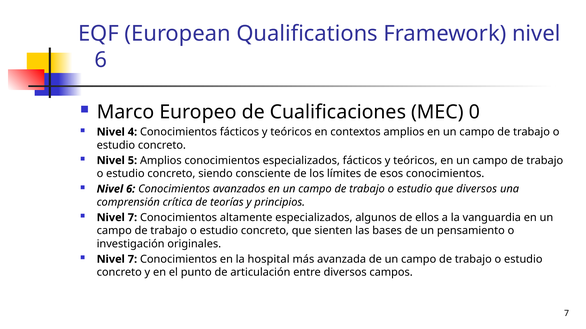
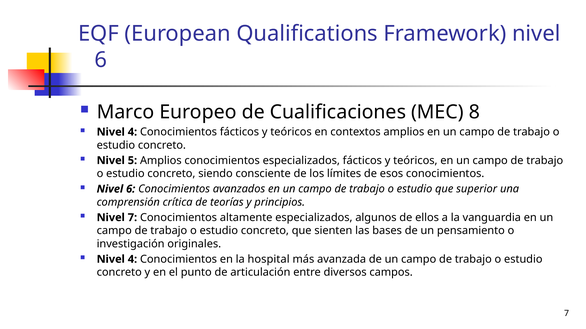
0: 0 -> 8 (474, 112)
que diversos: diversos -> superior (477, 189)
7: 7 -> 4 (132, 260)
